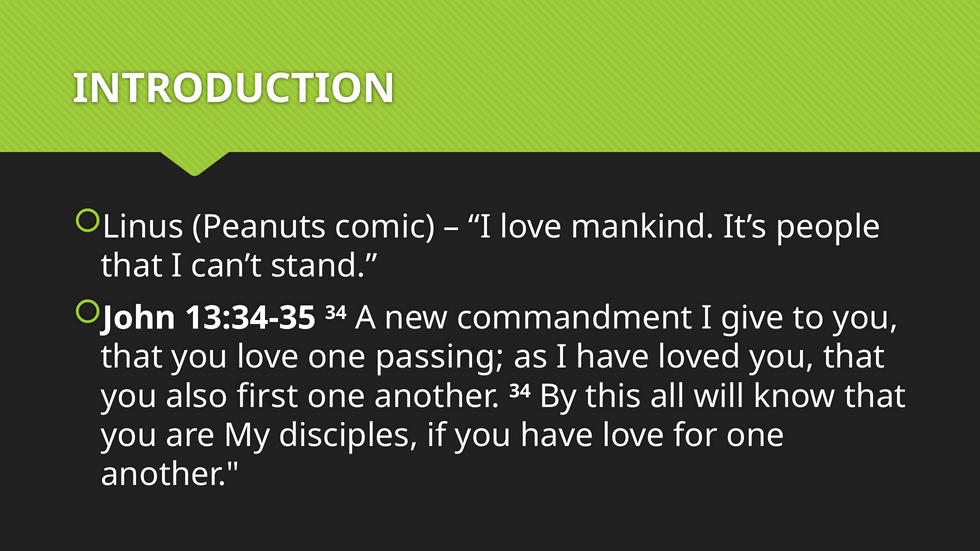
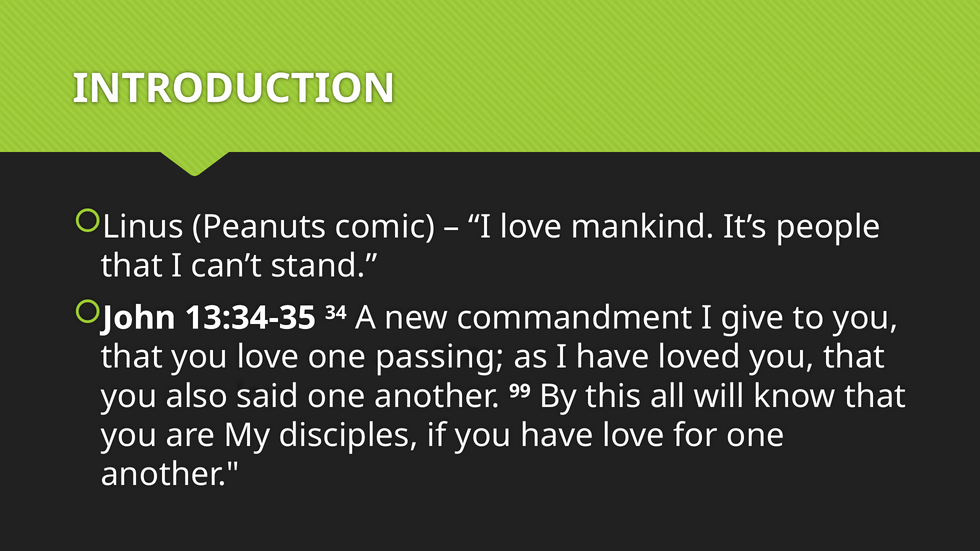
first: first -> said (268, 397)
another 34: 34 -> 99 (520, 391)
